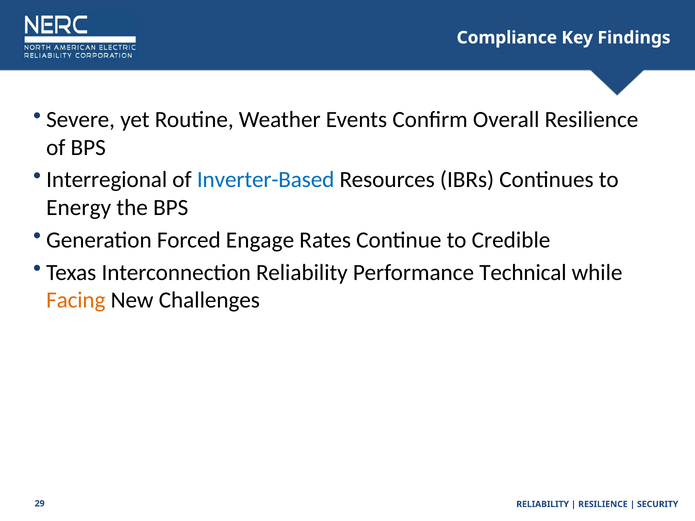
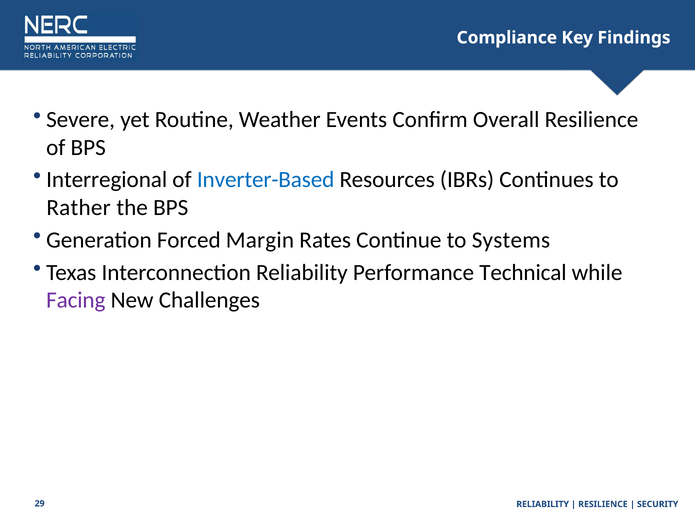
Energy: Energy -> Rather (79, 208)
Engage: Engage -> Margin (260, 240)
Credible: Credible -> Systems (511, 240)
Facing colour: orange -> purple (76, 300)
